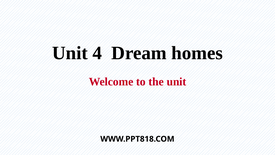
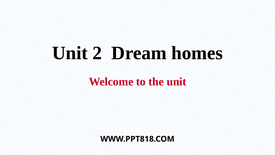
4: 4 -> 2 (97, 53)
